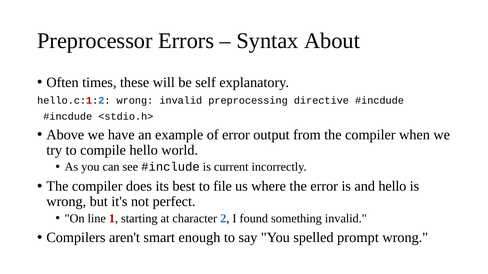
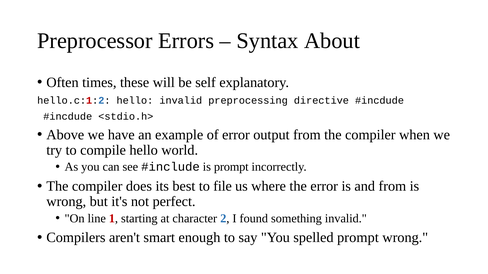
hello.c:1:2 wrong: wrong -> hello (135, 101)
is current: current -> prompt (231, 167)
and hello: hello -> from (392, 187)
